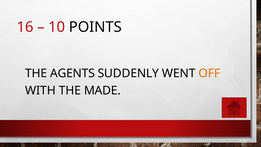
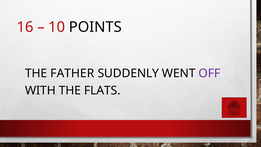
AGENTS: AGENTS -> FATHER (72, 73)
OFF colour: orange -> purple (209, 73)
MADE: MADE -> FLATS (102, 91)
